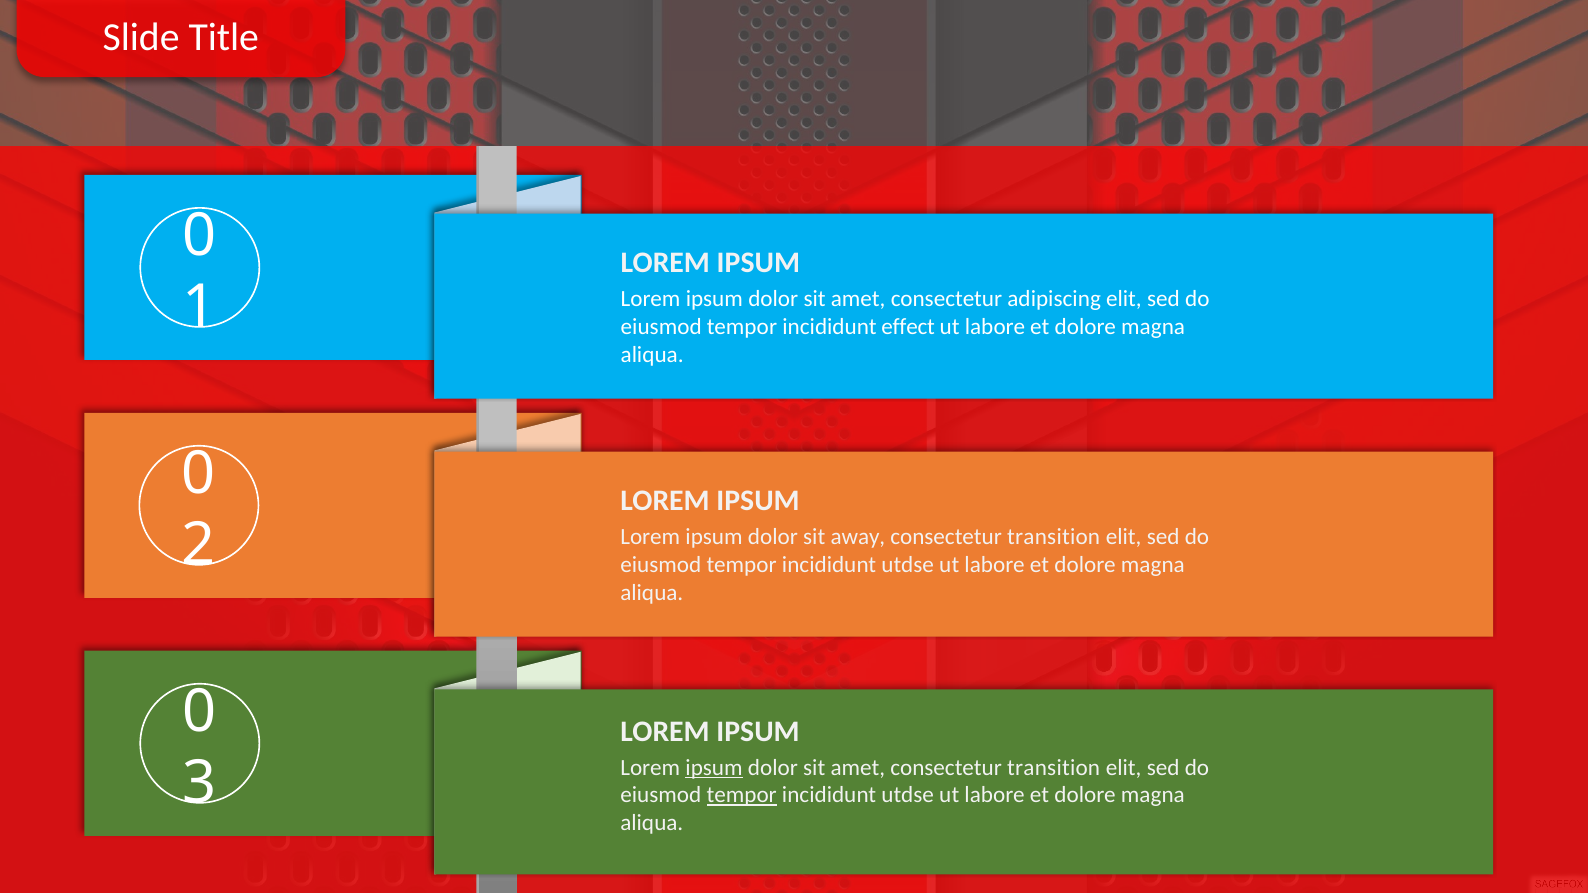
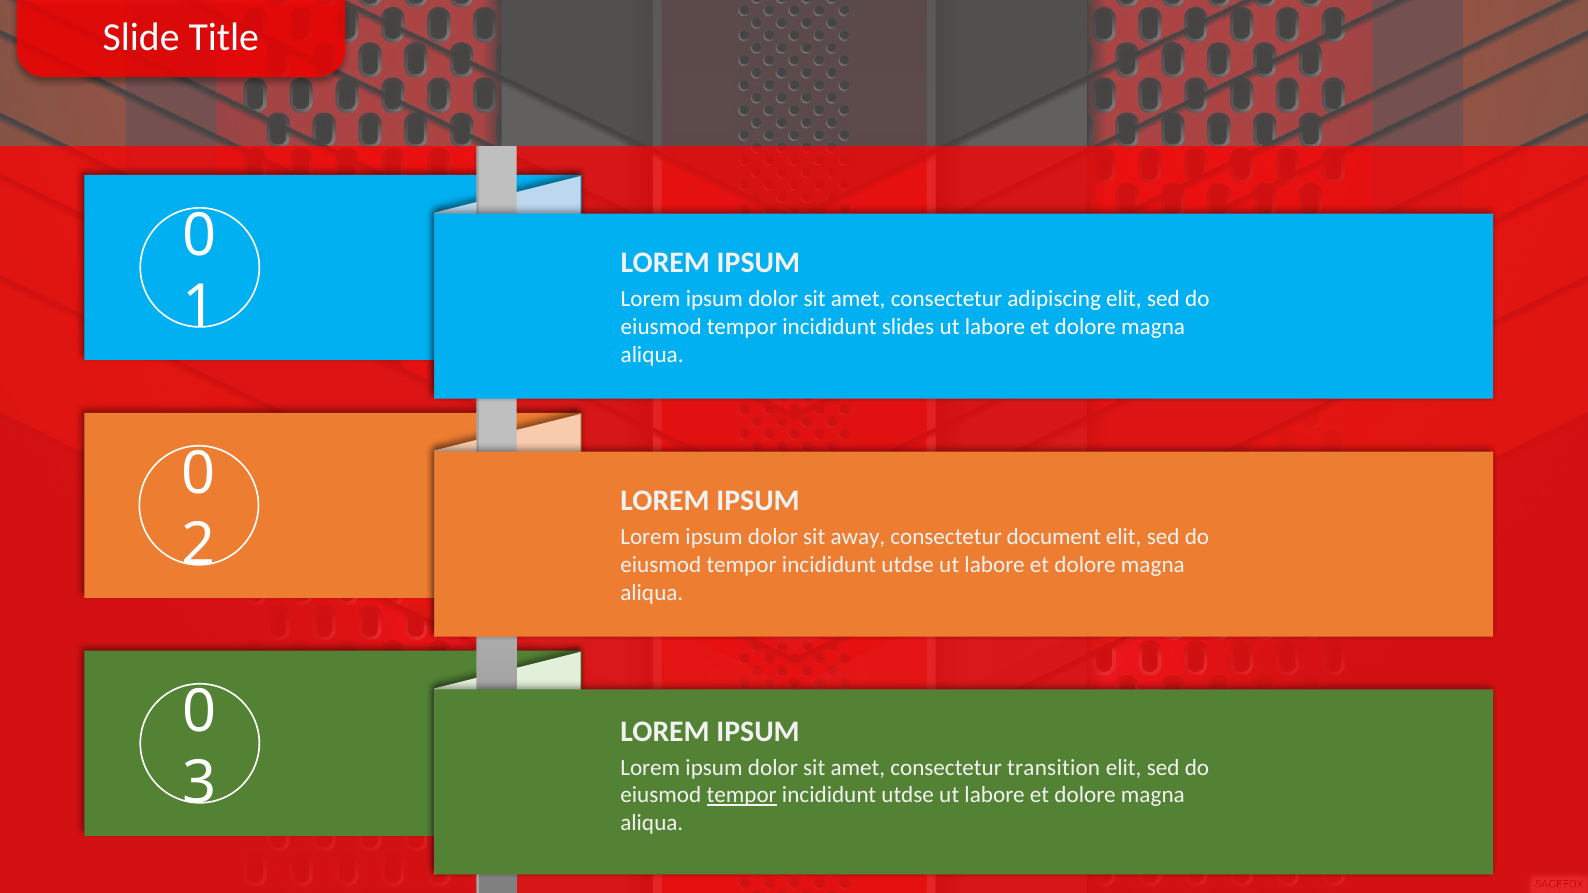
effect: effect -> slides (908, 327)
transition: transition -> document (1054, 537)
ipsum underline: present -> none (714, 768)
